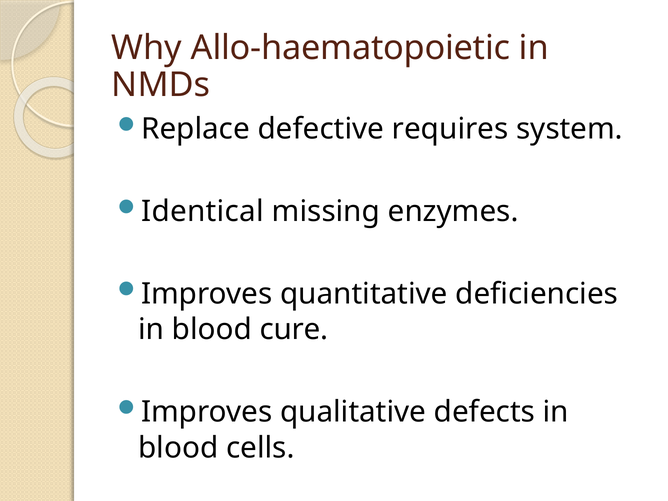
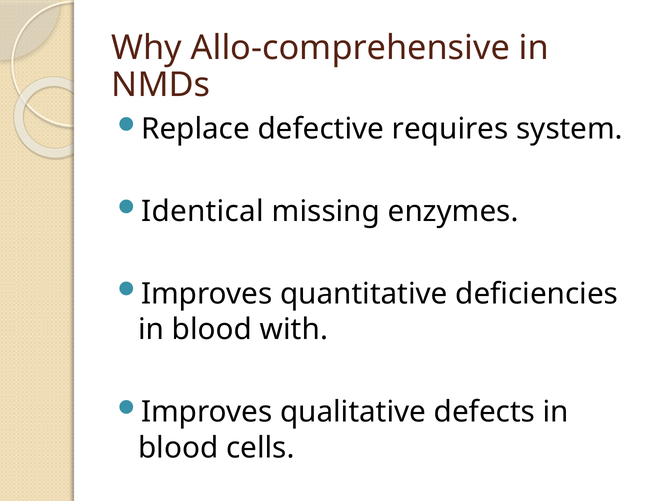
Allo-haematopoietic: Allo-haematopoietic -> Allo-comprehensive (350, 48)
cure: cure -> with (294, 330)
